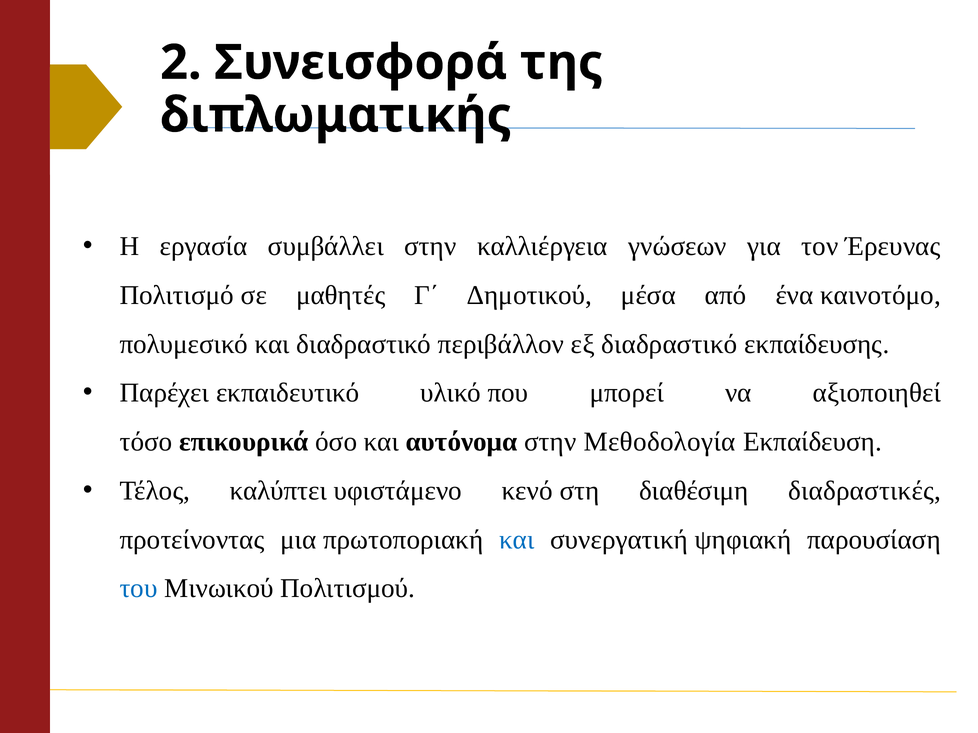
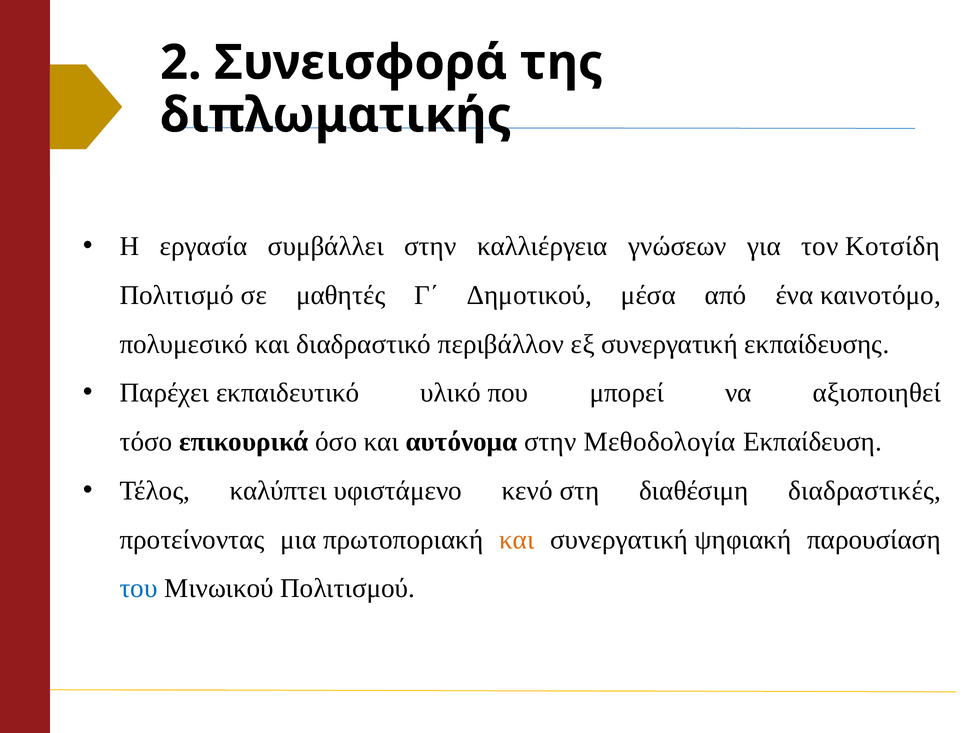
Έρευνας: Έρευνας -> Κοτσίδη (893, 247)
εξ διαδραστικό: διαδραστικό -> συνεργατική (670, 344)
και colour: blue -> orange (517, 540)
